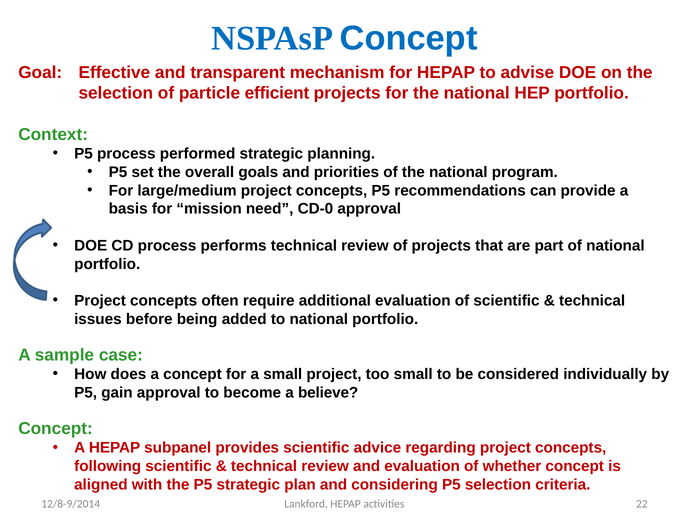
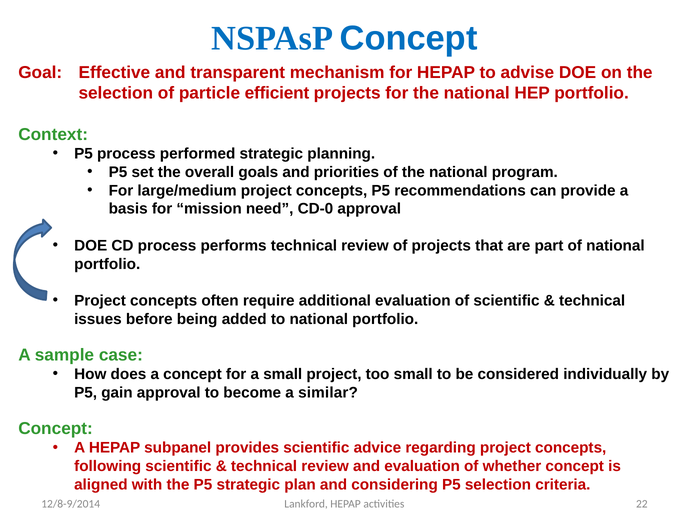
believe: believe -> similar (328, 393)
